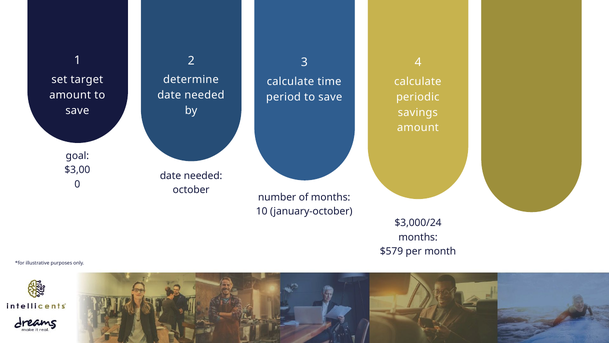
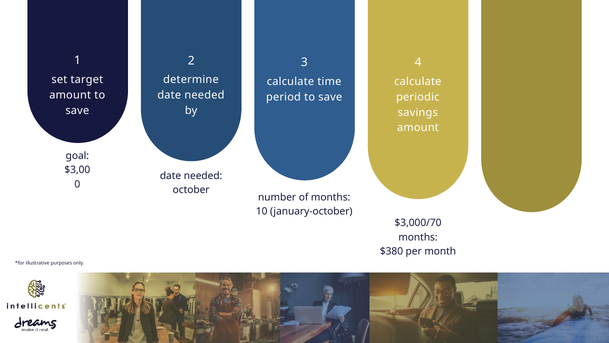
$3,000/24: $3,000/24 -> $3,000/70 (418, 223)
$579: $579 -> $380 (391, 251)
